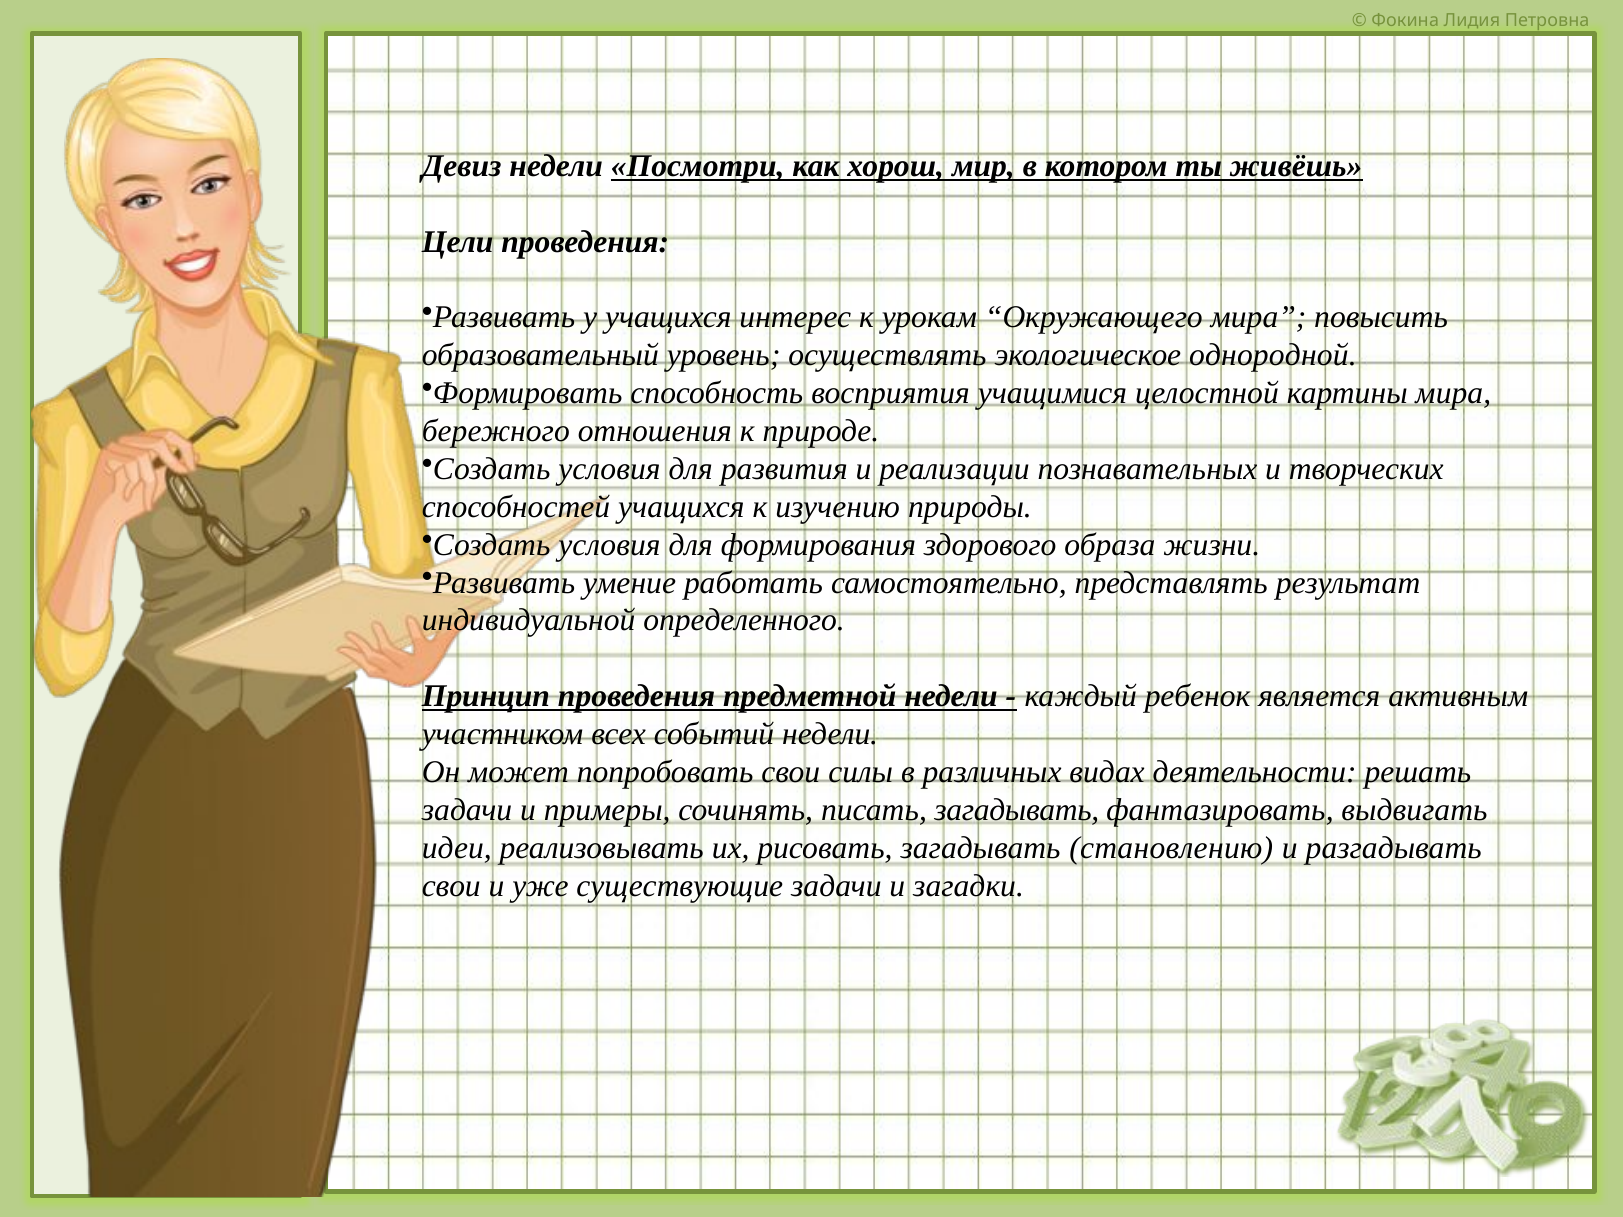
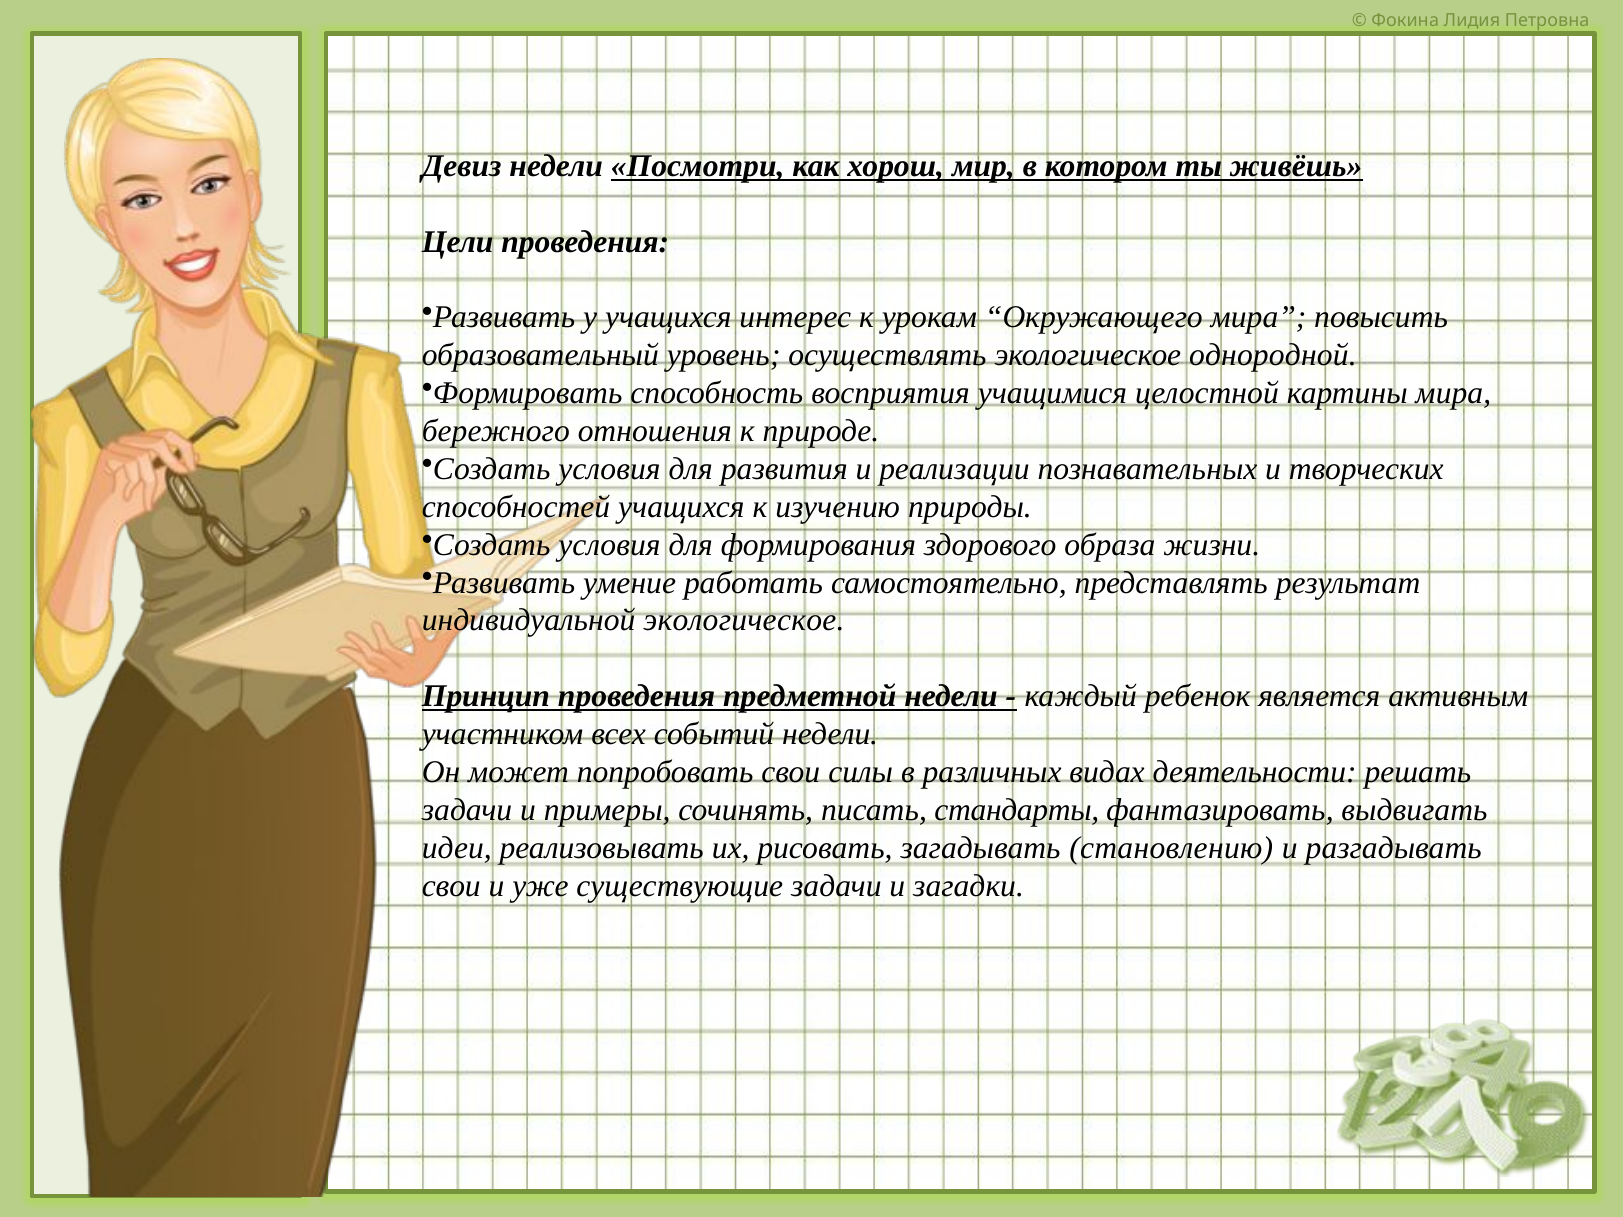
индивидуальной определенного: определенного -> экологическое (744, 621)
писать загадывать: загадывать -> стандарты (1017, 810)
